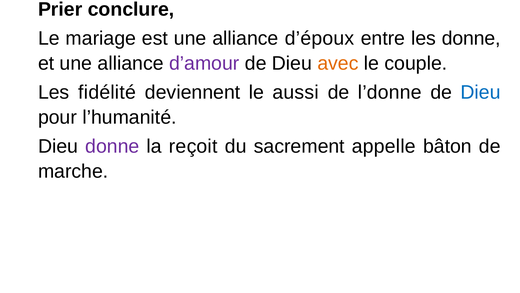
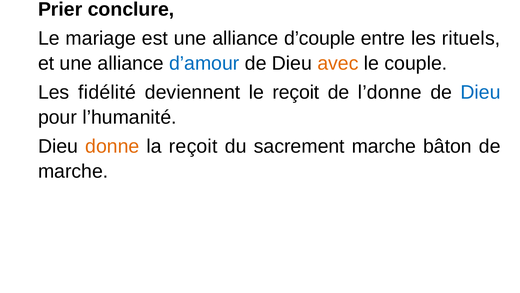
d’époux: d’époux -> d’couple (320, 38)
les donne: donne -> rituels (471, 38)
d’amour colour: purple -> blue (204, 63)
le aussi: aussi -> reçoit (296, 92)
donne colour: purple -> orange (112, 146)
sacrement appelle: appelle -> marche (384, 146)
